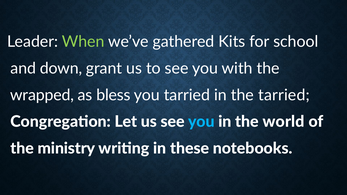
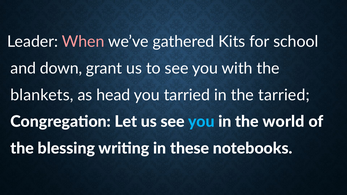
When colour: light green -> pink (83, 42)
wrapped: wrapped -> blankets (42, 95)
bless: bless -> head (113, 95)
ministry: ministry -> blessing (66, 149)
